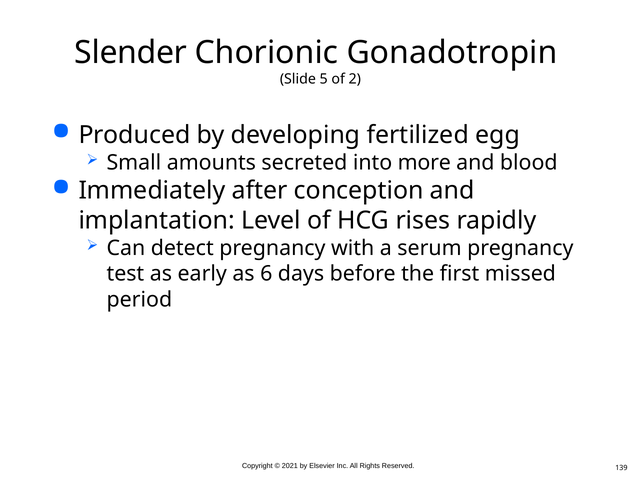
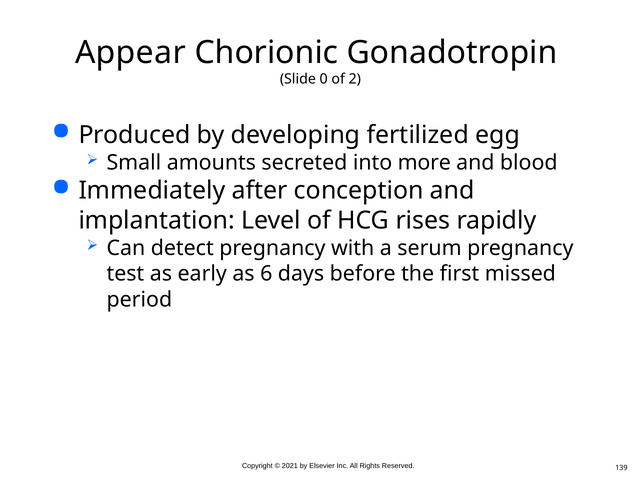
Slender: Slender -> Appear (130, 52)
5: 5 -> 0 (324, 79)
